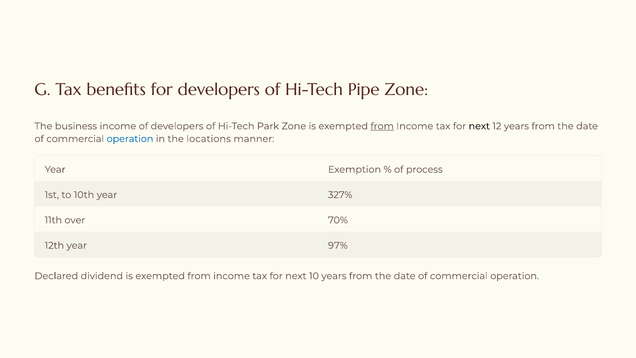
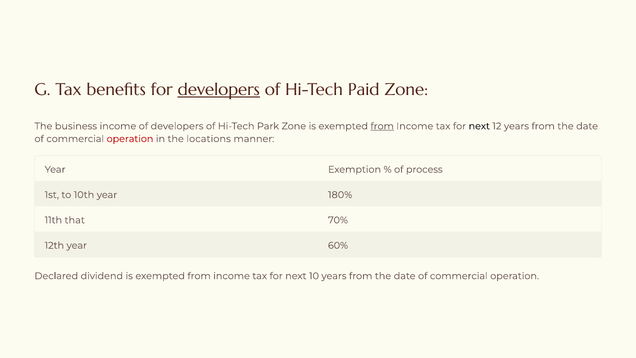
developers underline: none -> present (219, 90)
Pipe: Pipe -> Paid (364, 90)
operation colour: blue -> red (130, 139)
327%: 327% -> 180% (340, 195)
over: over -> that (75, 220)
97%: 97% -> 60% (338, 245)
